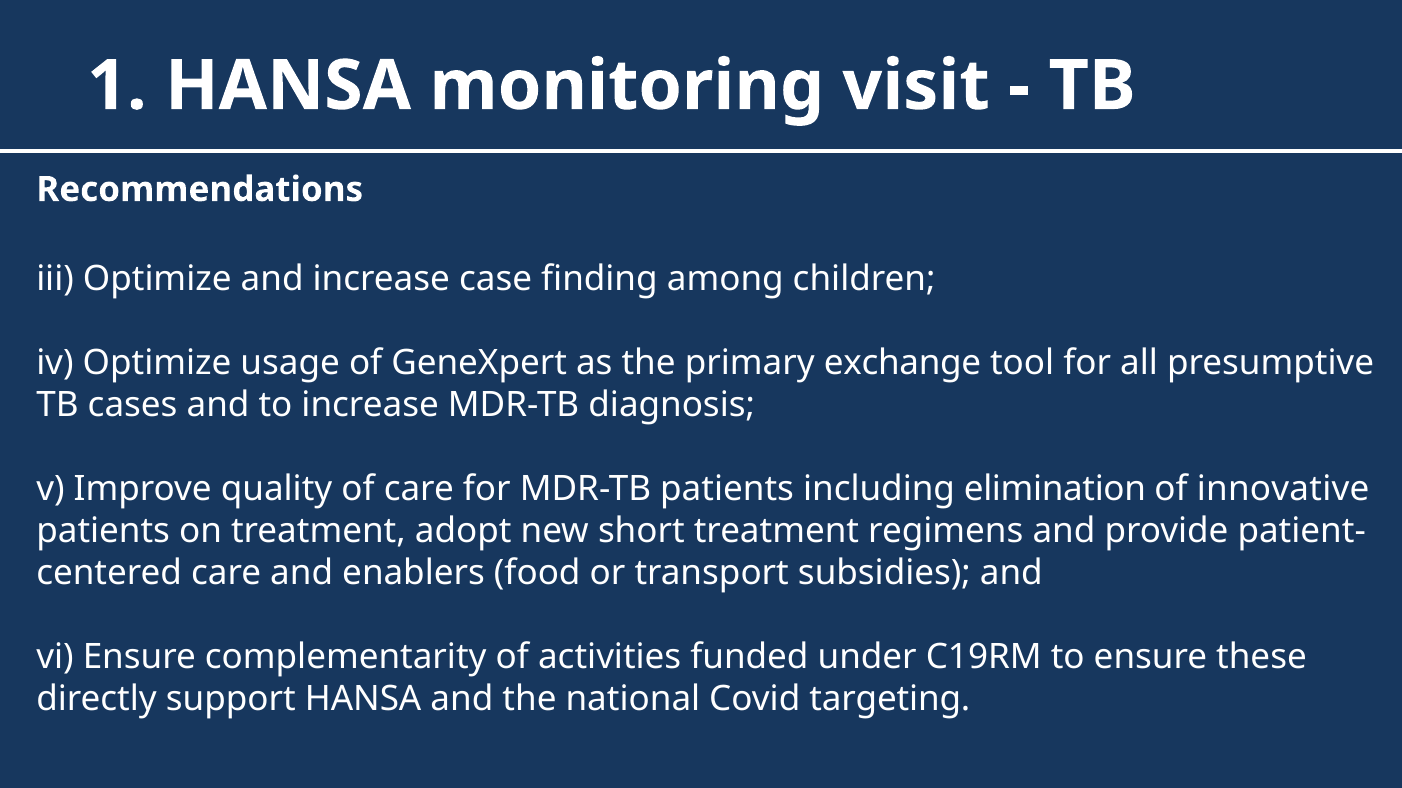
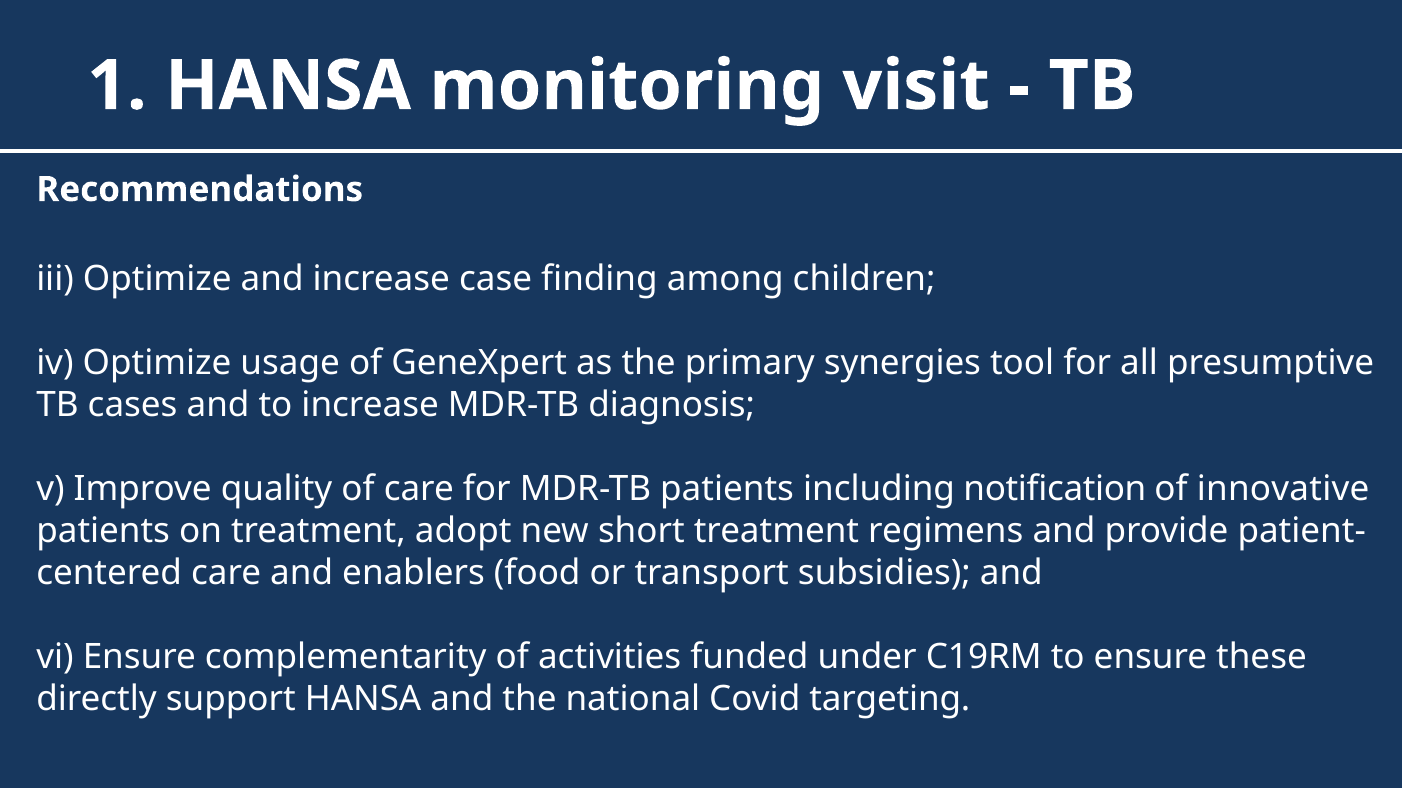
exchange: exchange -> synergies (902, 363)
elimination: elimination -> notification (1055, 489)
